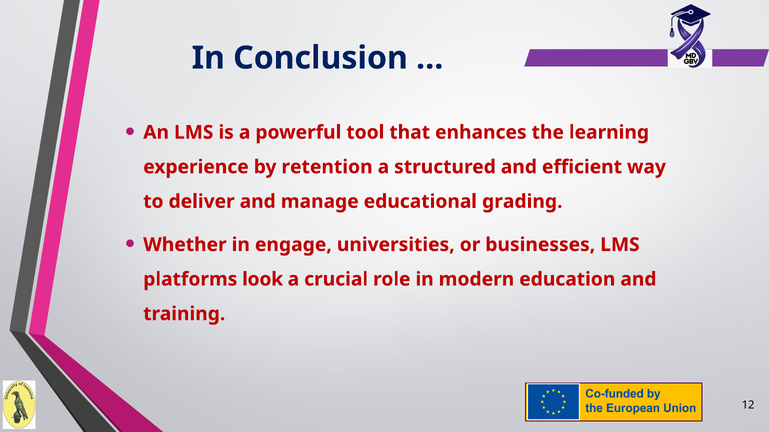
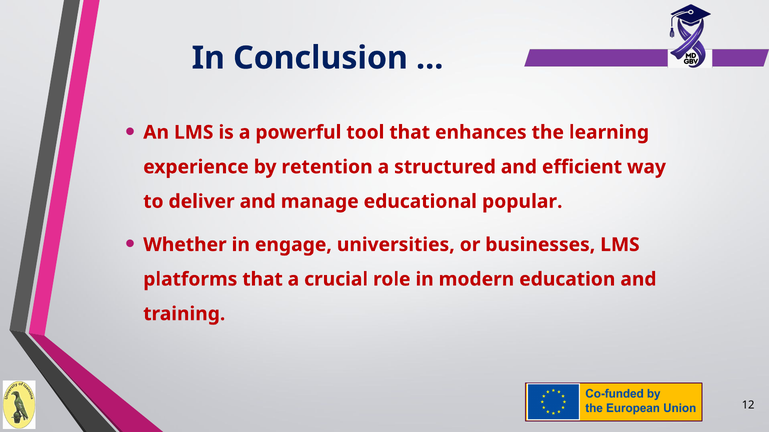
grading: grading -> popular (522, 202)
platforms look: look -> that (263, 280)
